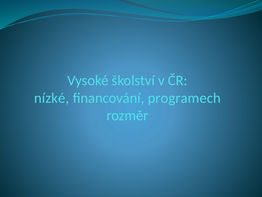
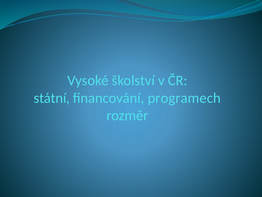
nízké: nízké -> státní (52, 98)
